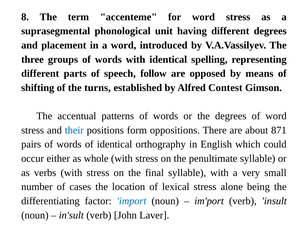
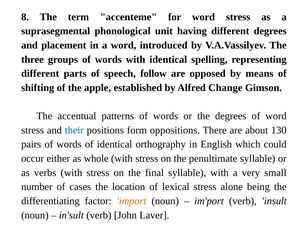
turns: turns -> apple (98, 88)
Contest: Contest -> Change (225, 88)
871: 871 -> 130 (279, 130)
import colour: blue -> orange (132, 201)
